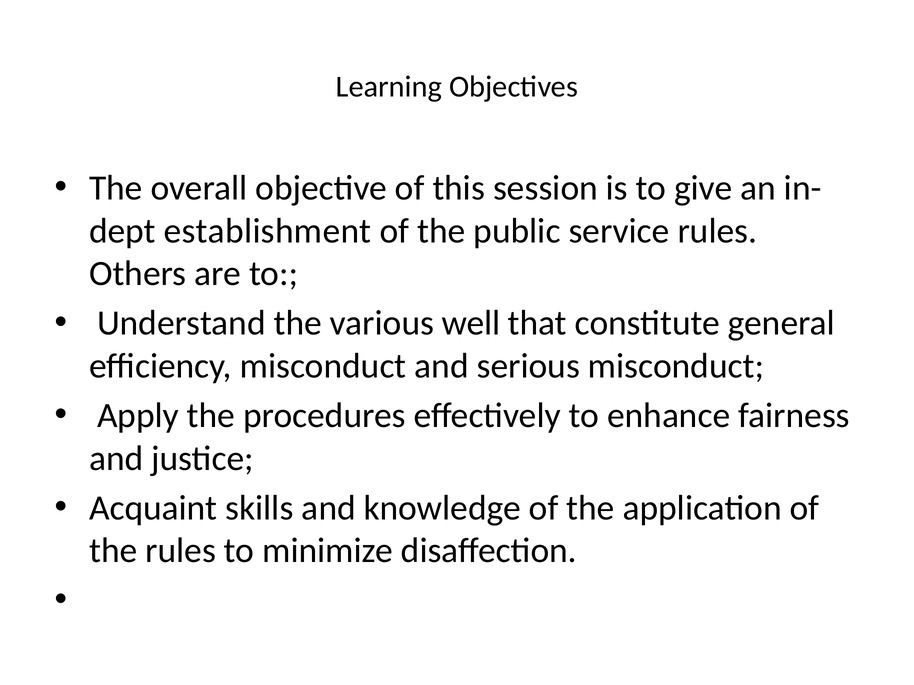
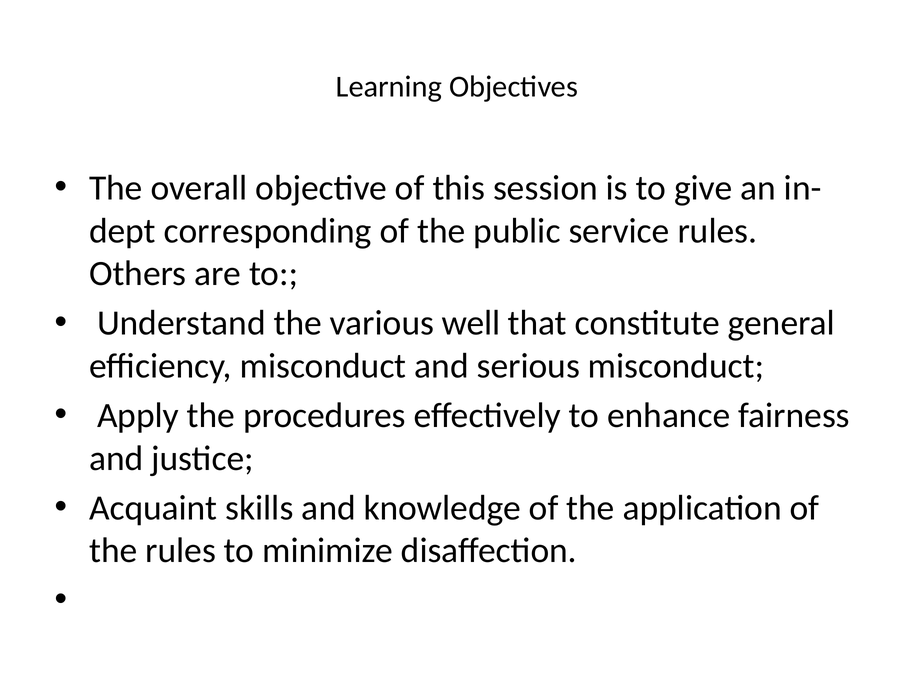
establishment: establishment -> corresponding (268, 231)
